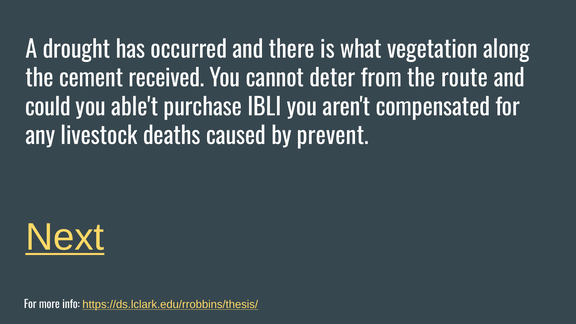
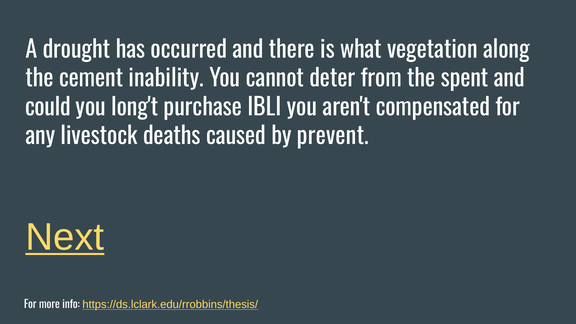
received: received -> inability (166, 79)
route: route -> spent (465, 79)
able't: able't -> long't (135, 107)
